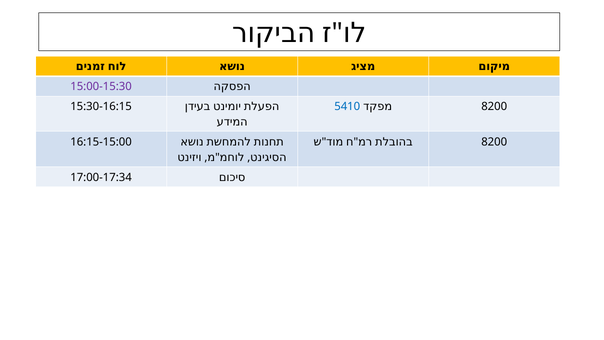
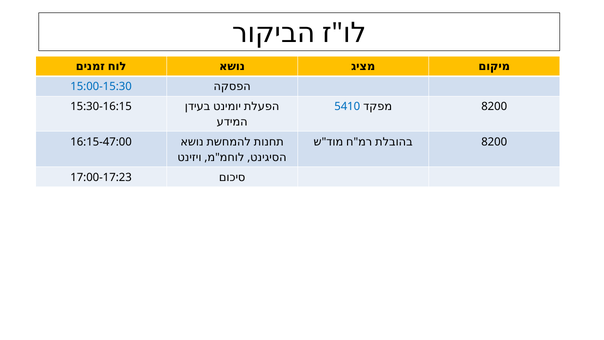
15:00-15:30 colour: purple -> blue (101, 87)
16:15-15:00: 16:15-15:00 -> 16:15-47:00 (101, 142)
17:00-17:34: 17:00-17:34 -> 17:00-17:23 (101, 177)
